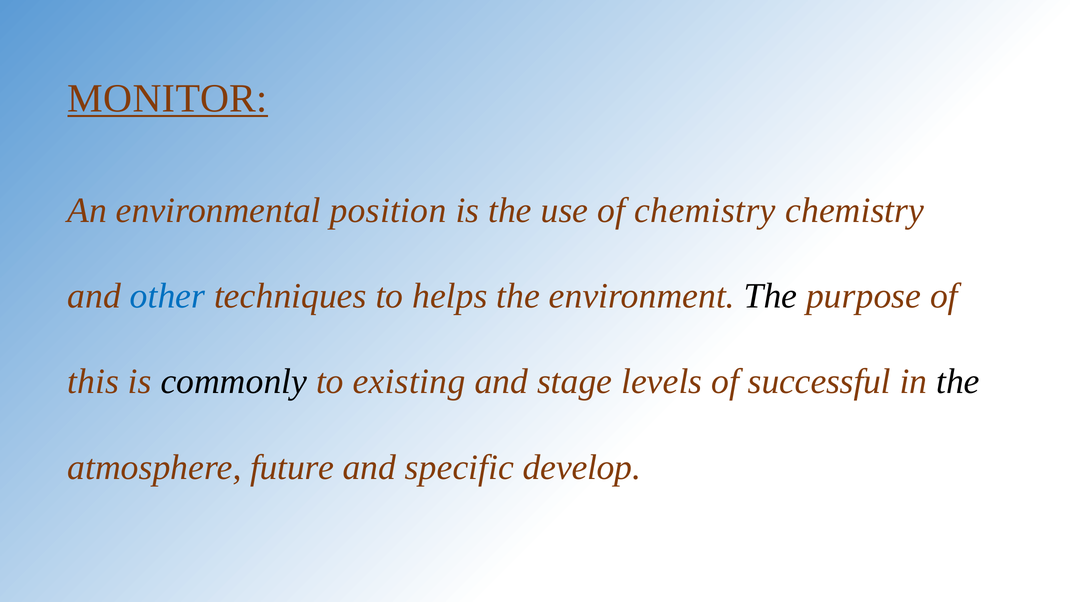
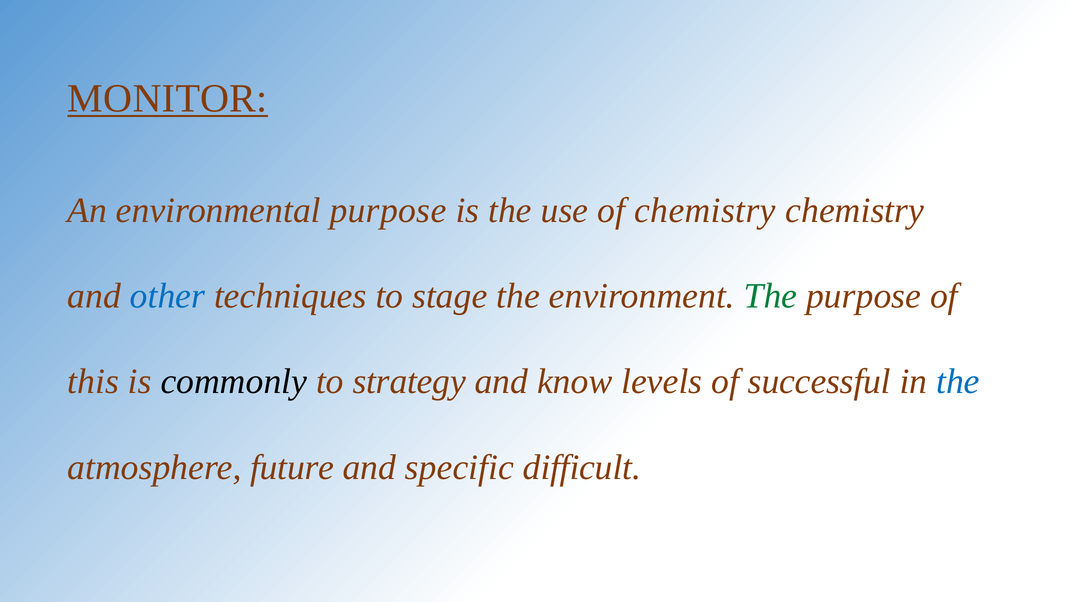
environmental position: position -> purpose (388, 210)
helps: helps -> stage (450, 296)
The colour: black -> green (771, 296)
existing: existing -> strategy (409, 382)
stage: stage -> know (575, 382)
the colour: black -> blue (958, 382)
develop: develop -> difficult (582, 467)
